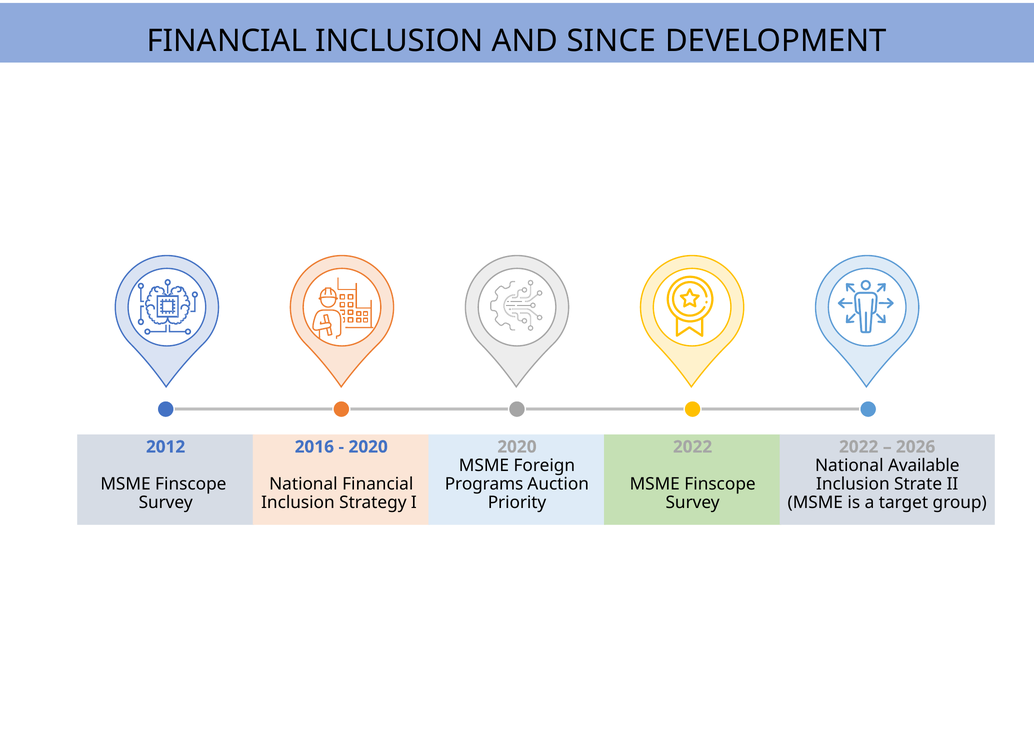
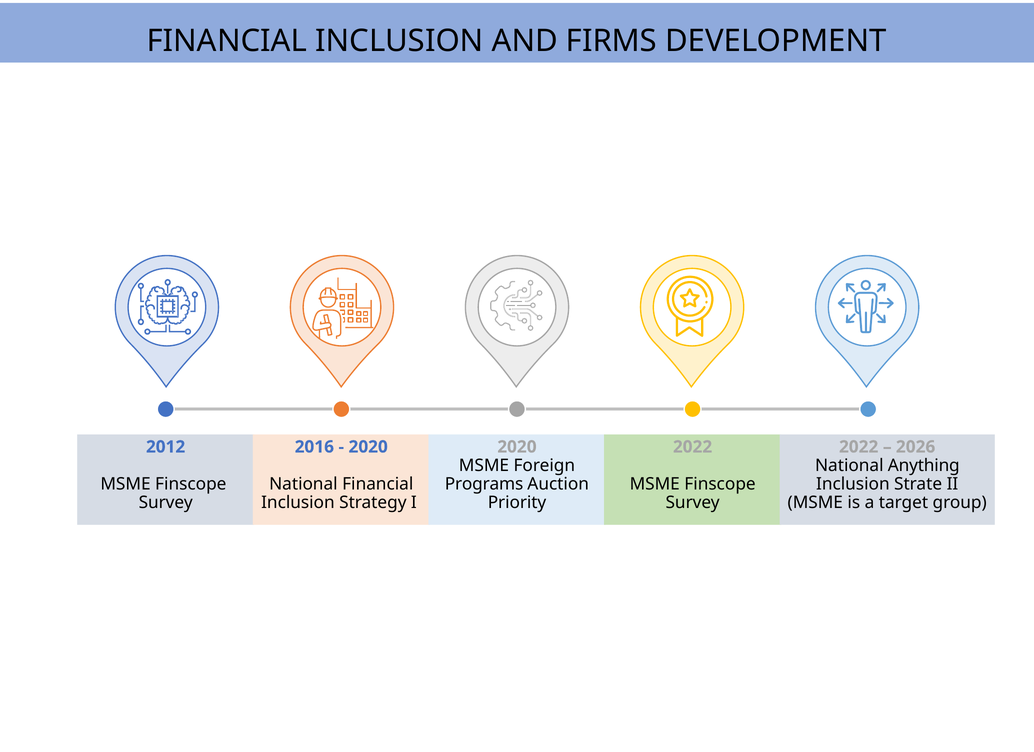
SINCE: SINCE -> FIRMS (611, 41)
Available: Available -> Anything (924, 465)
